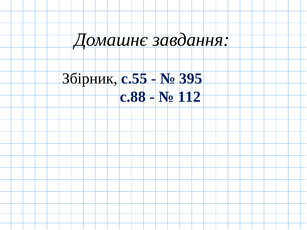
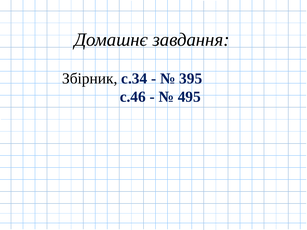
с.55: с.55 -> с.34 (134, 79)
с.88: с.88 -> с.46 (133, 97)
112: 112 -> 495 (189, 97)
